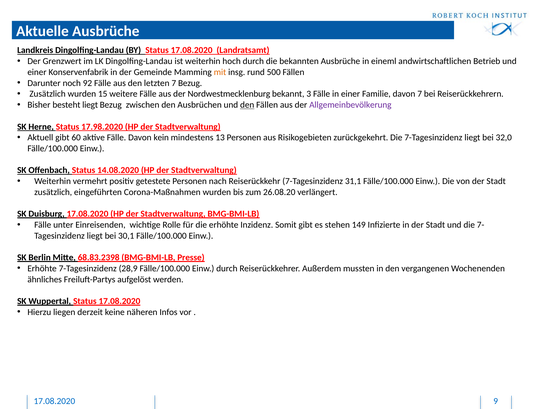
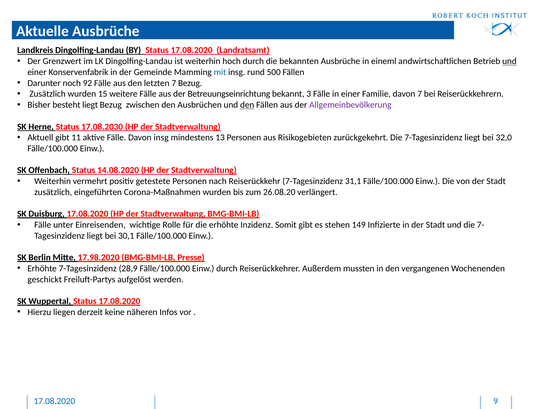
und underline: none -> present (509, 61)
mit colour: orange -> blue (220, 72)
Nordwestmecklenburg: Nordwestmecklenburg -> Betreuungseinrichtung (229, 94)
17.98.2020: 17.98.2020 -> 17.08.2030 (102, 127)
60: 60 -> 11 (76, 138)
Davon kein: kein -> insg (161, 138)
68.83.2398: 68.83.2398 -> 17.98.2020 (99, 258)
ähnliches: ähnliches -> geschickt (45, 280)
